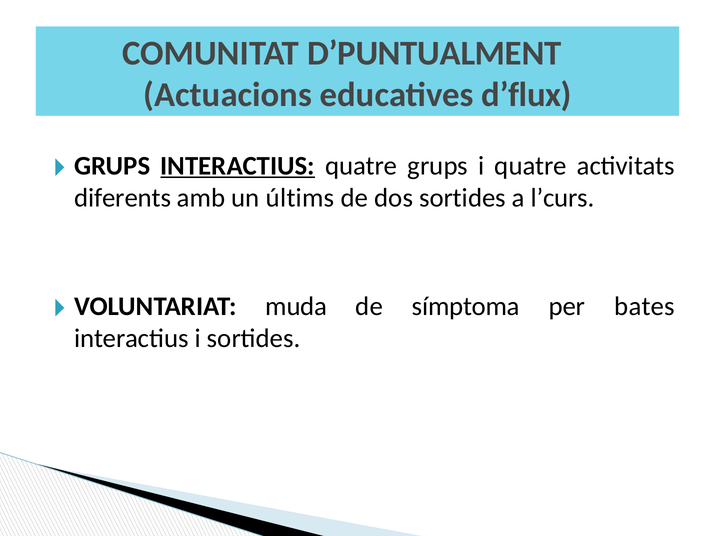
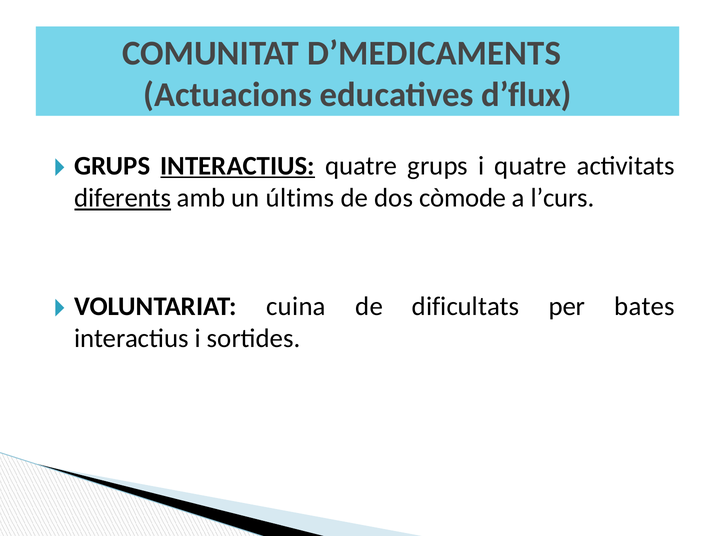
D’PUNTUALMENT: D’PUNTUALMENT -> D’MEDICAMENTS (434, 53)
diferents underline: none -> present (123, 198)
dos sortides: sortides -> còmode (463, 198)
muda: muda -> cuina (296, 307)
símptoma: símptoma -> dificultats (466, 307)
